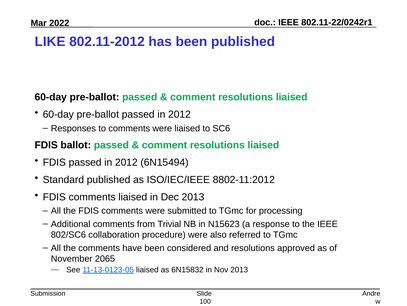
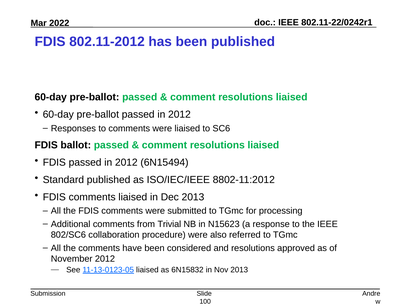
LIKE: LIKE -> FDIS (50, 42)
November 2065: 2065 -> 2012 (105, 258)
